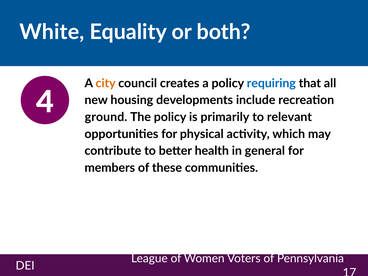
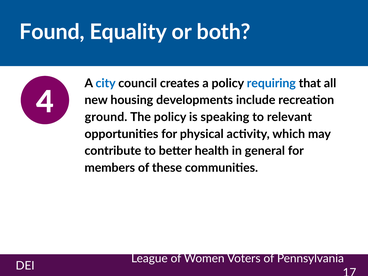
White: White -> Found (52, 32)
city colour: orange -> blue (106, 83)
primarily: primarily -> speaking (225, 117)
